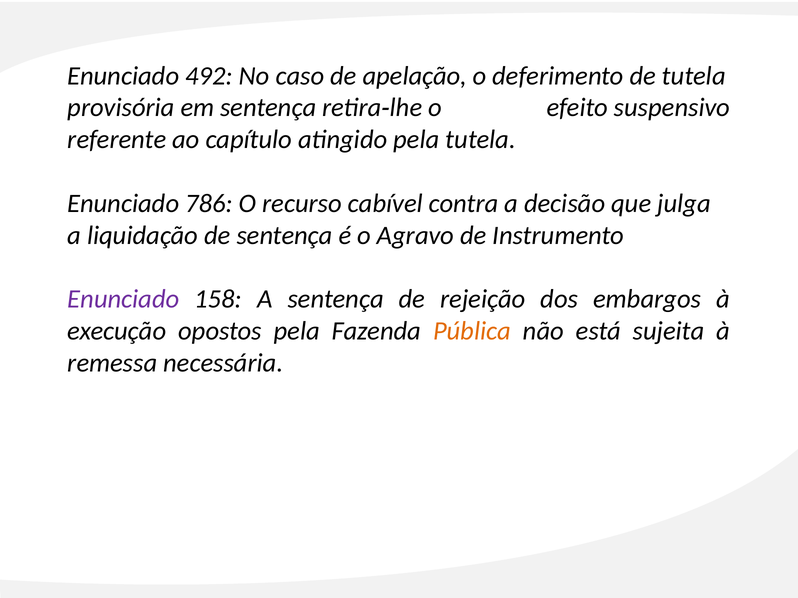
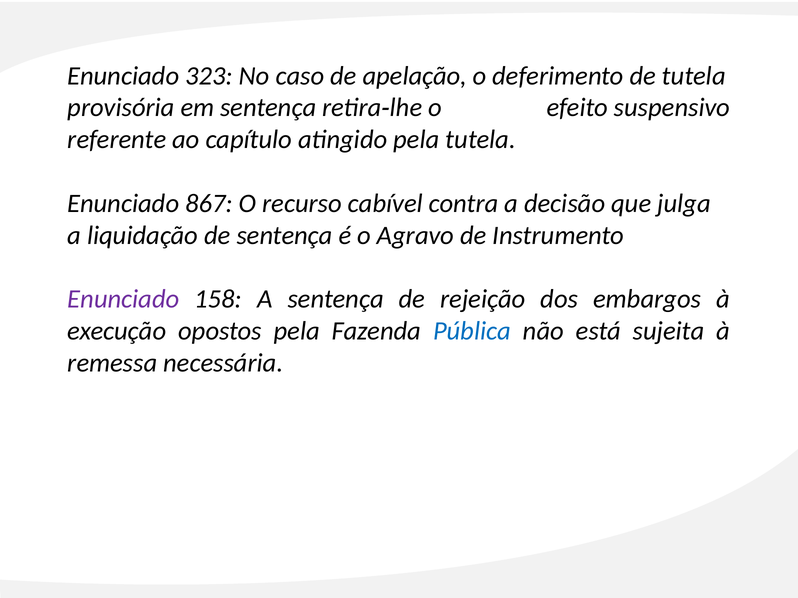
492: 492 -> 323 (209, 76)
786: 786 -> 867 (209, 204)
Pública colour: orange -> blue (472, 331)
